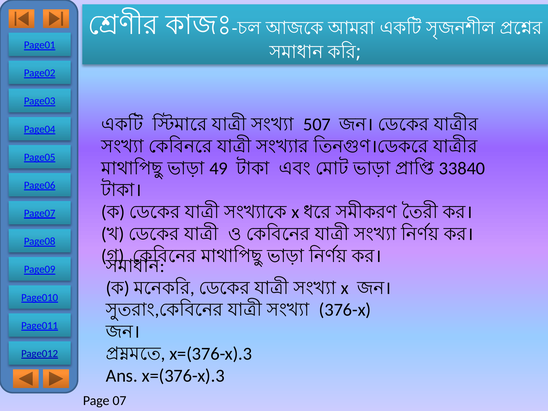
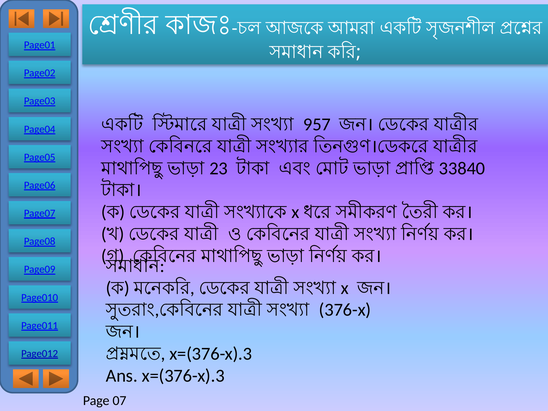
507: 507 -> 957 (317, 125)
49: 49 -> 23 (219, 168)
